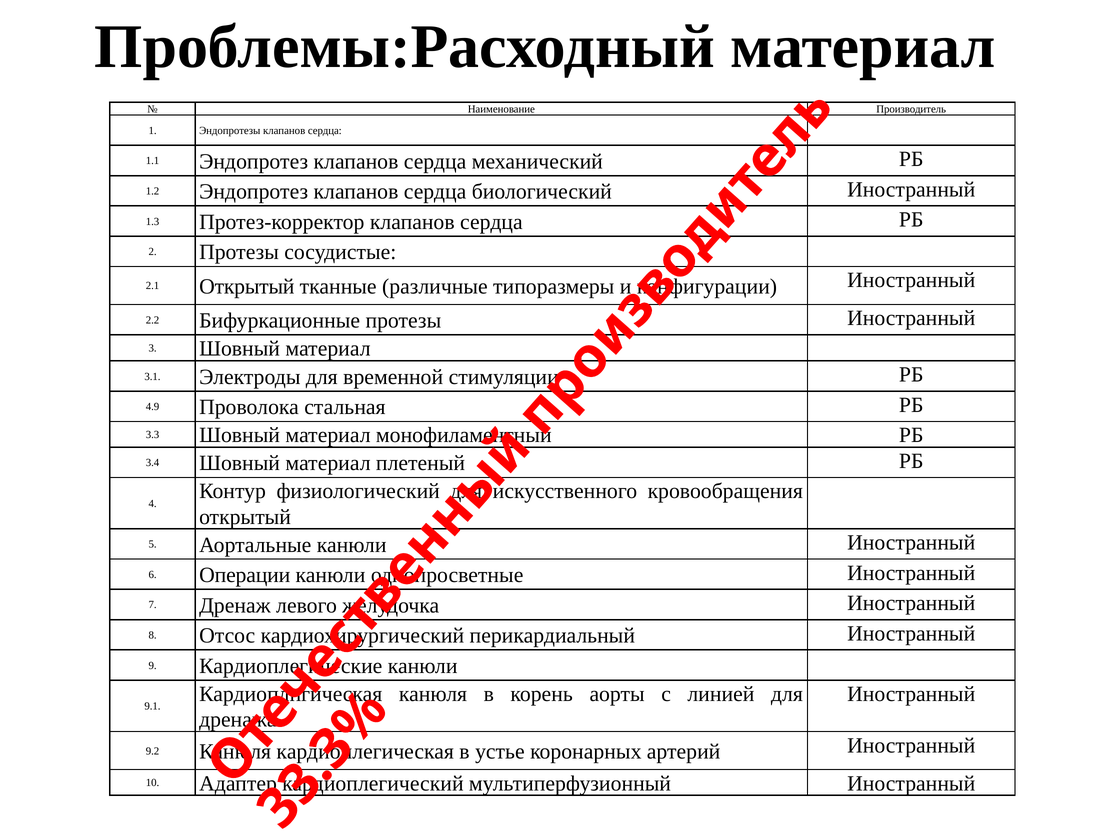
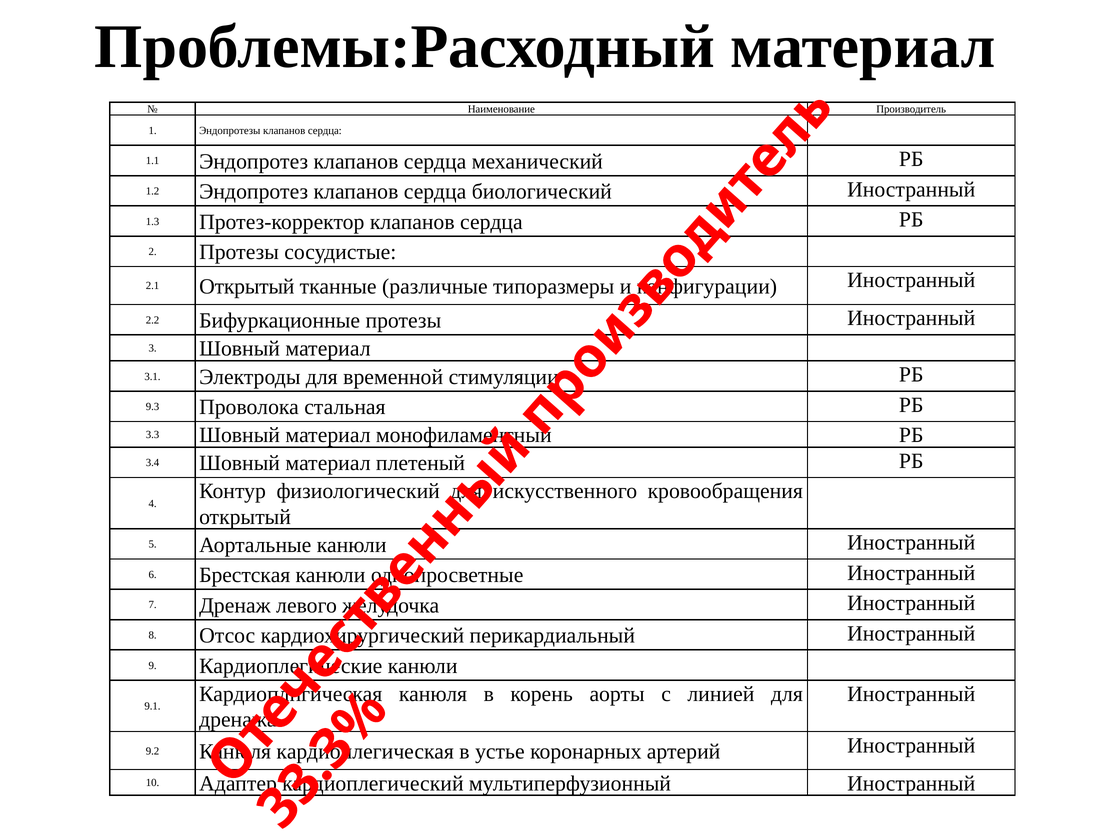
4.9: 4.9 -> 9.3 (153, 407)
Операции: Операции -> Брестская (245, 575)
